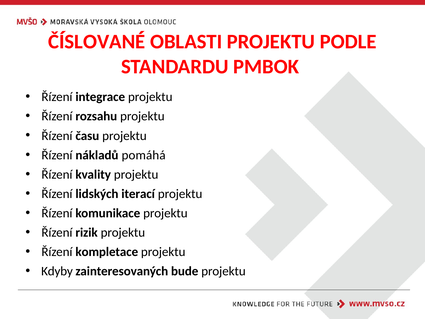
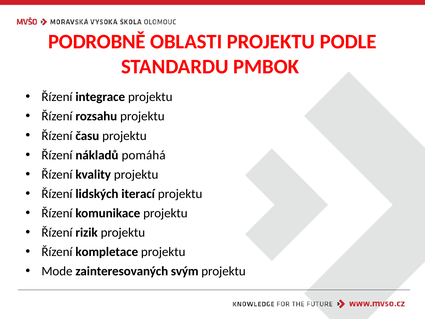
ČÍSLOVANÉ: ČÍSLOVANÉ -> PODROBNĚ (97, 42)
Kdyby: Kdyby -> Mode (57, 271)
bude: bude -> svým (185, 271)
